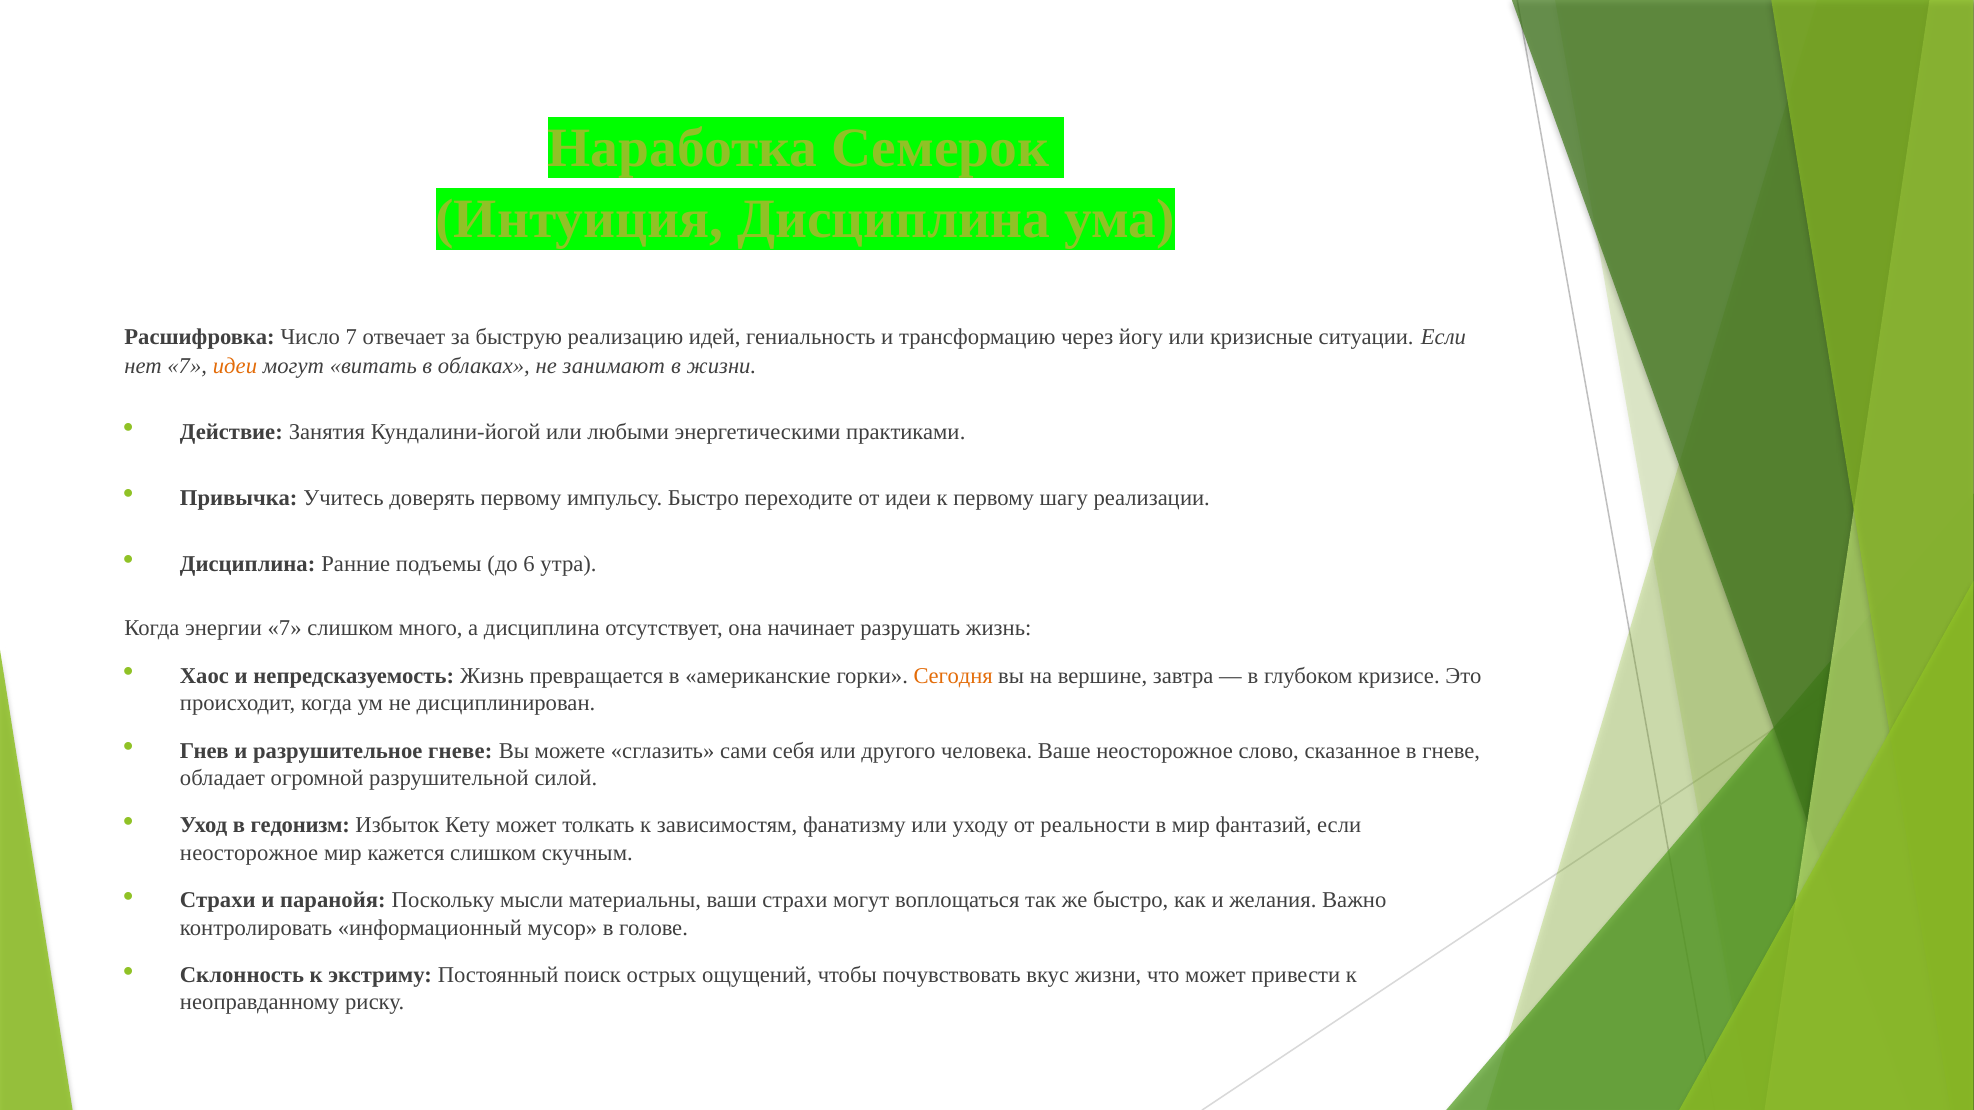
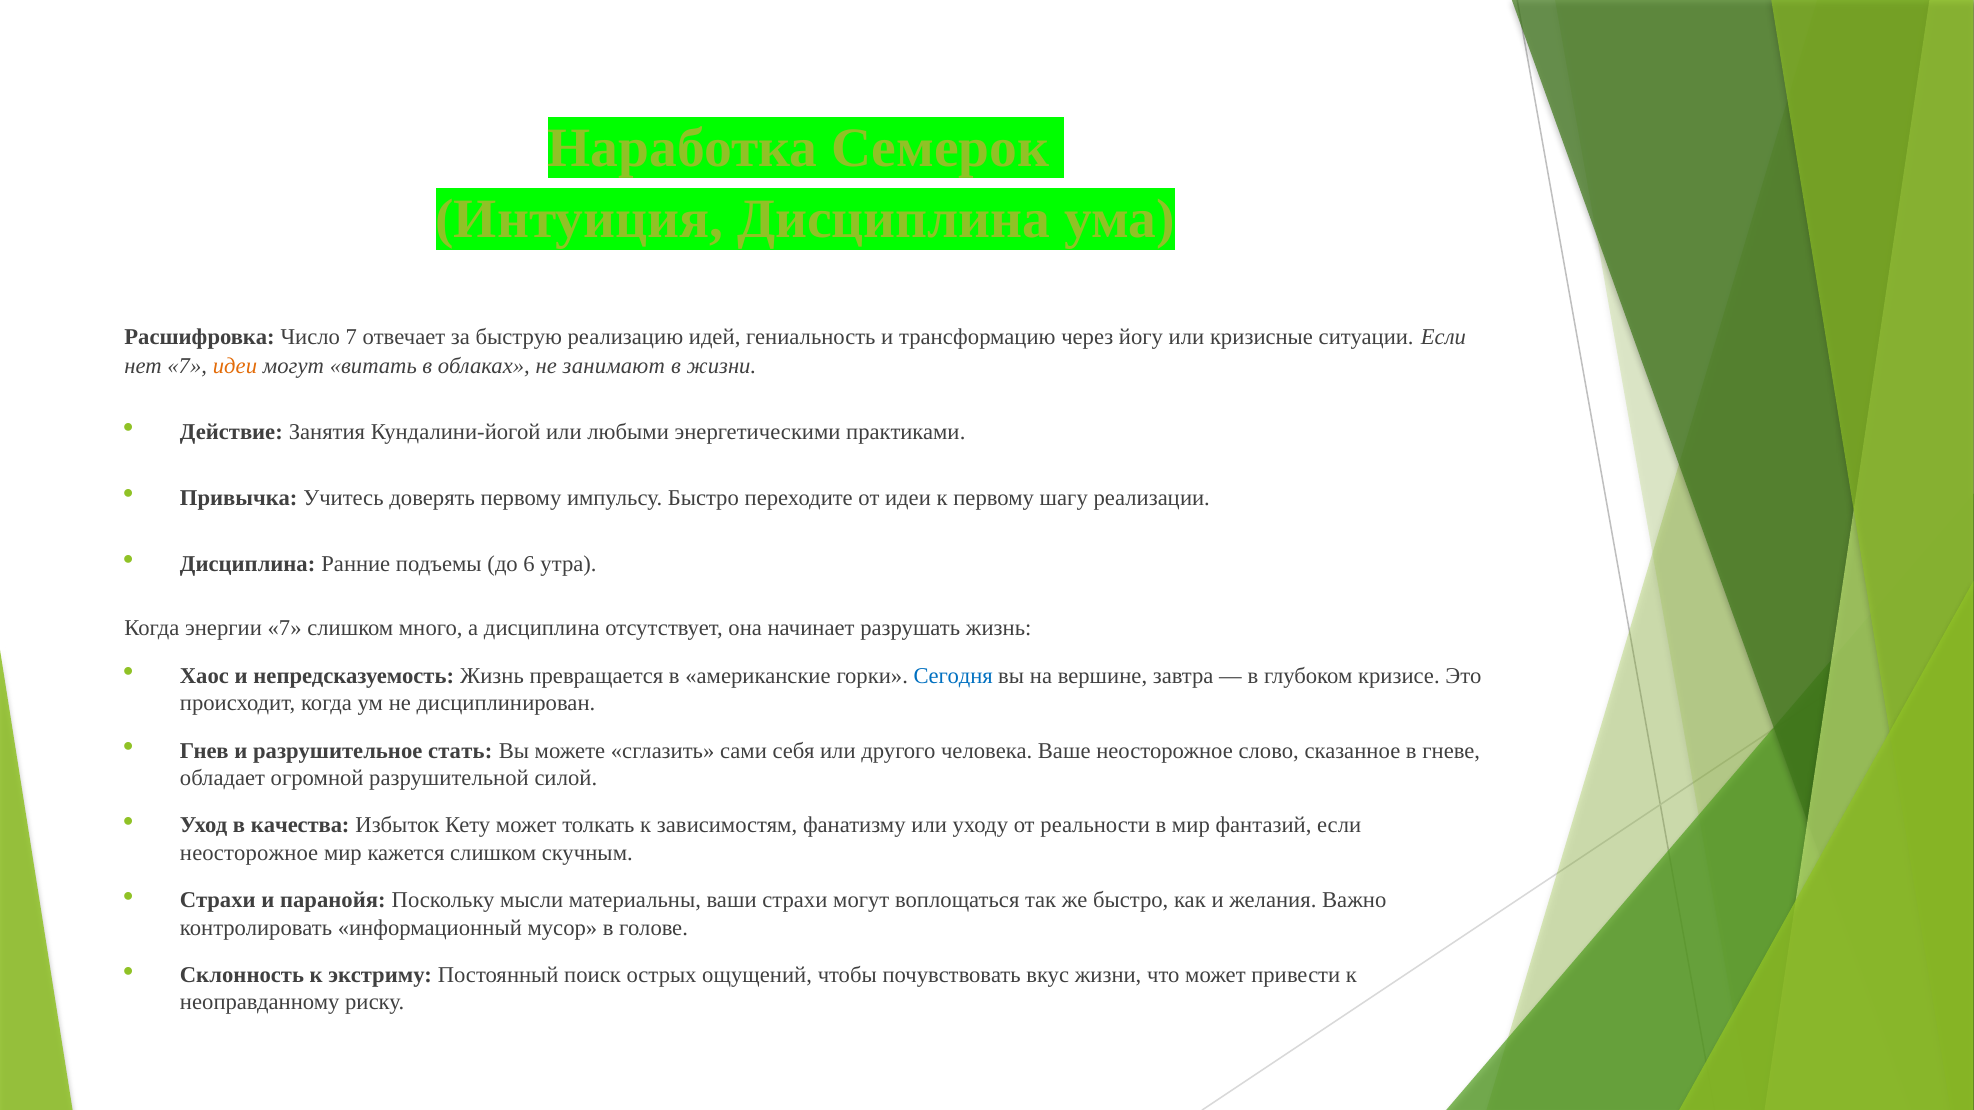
Сегодня colour: orange -> blue (953, 676)
разрушительное гневе: гневе -> стать (460, 751)
гедонизм: гедонизм -> качества (300, 826)
